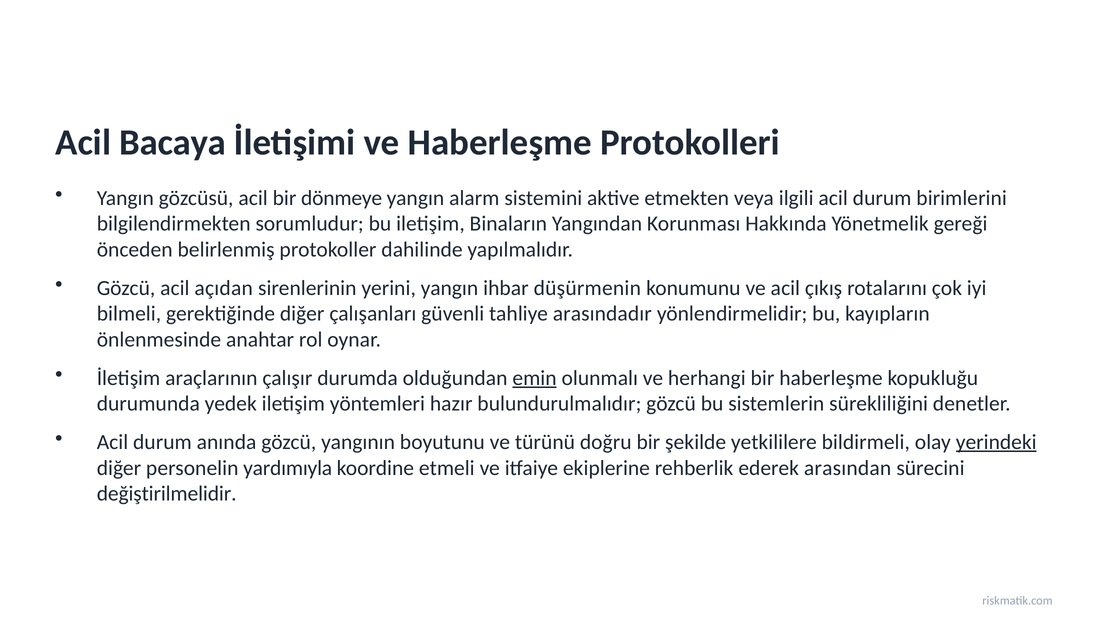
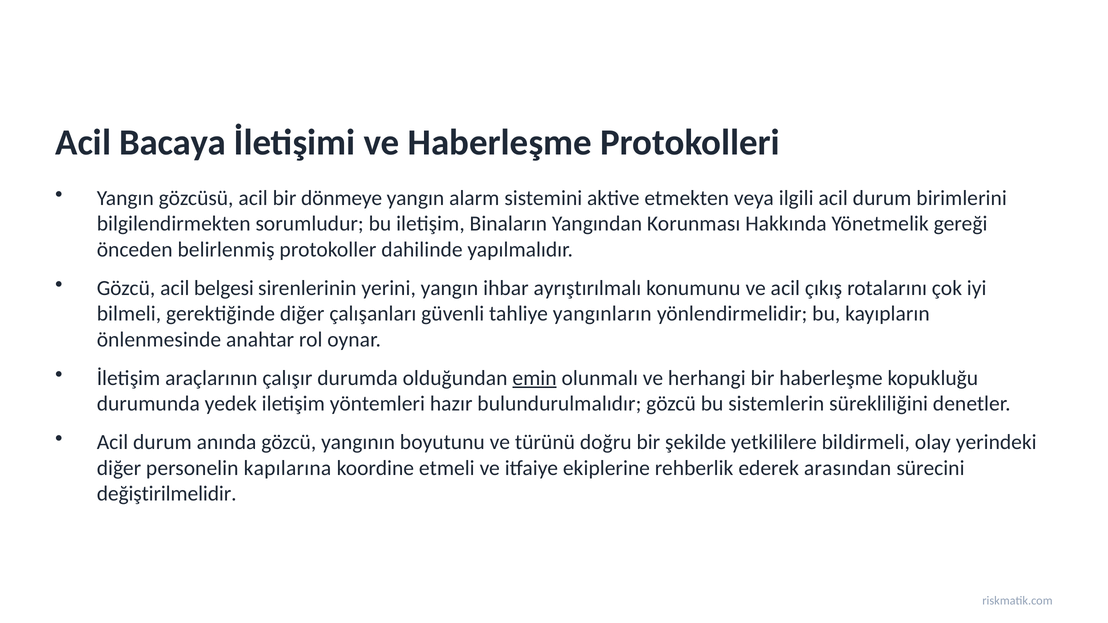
açıdan: açıdan -> belgesi (224, 288)
düşürmenin: düşürmenin -> ayrıştırılmalı (587, 288)
arasındadır: arasındadır -> yangınların (602, 314)
yerindeki underline: present -> none (996, 442)
yardımıyla: yardımıyla -> kapılarına (287, 468)
